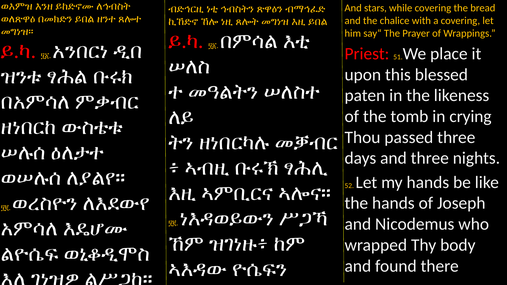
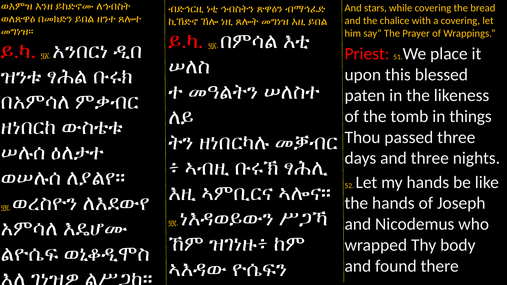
crying: crying -> things (471, 117)
